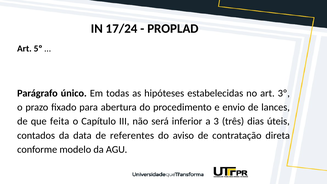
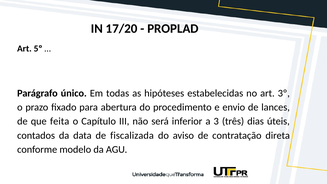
17/24: 17/24 -> 17/20 (122, 29)
referentes: referentes -> fiscalizada (132, 135)
